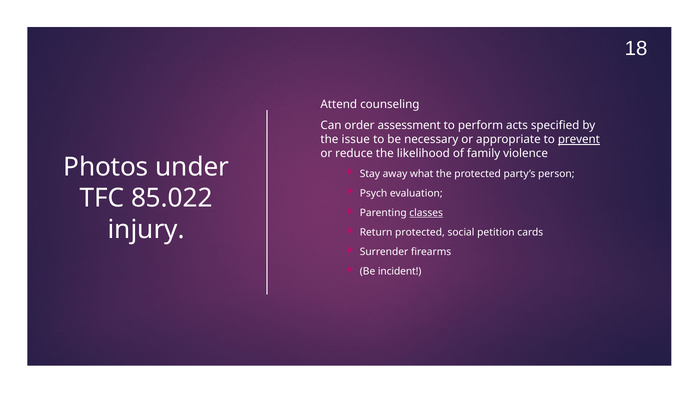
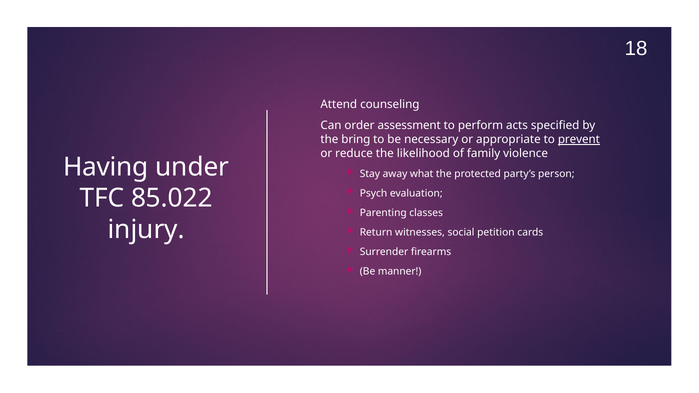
issue: issue -> bring (356, 140)
Photos: Photos -> Having (106, 167)
classes underline: present -> none (426, 213)
Return protected: protected -> witnesses (420, 232)
incident: incident -> manner (400, 272)
